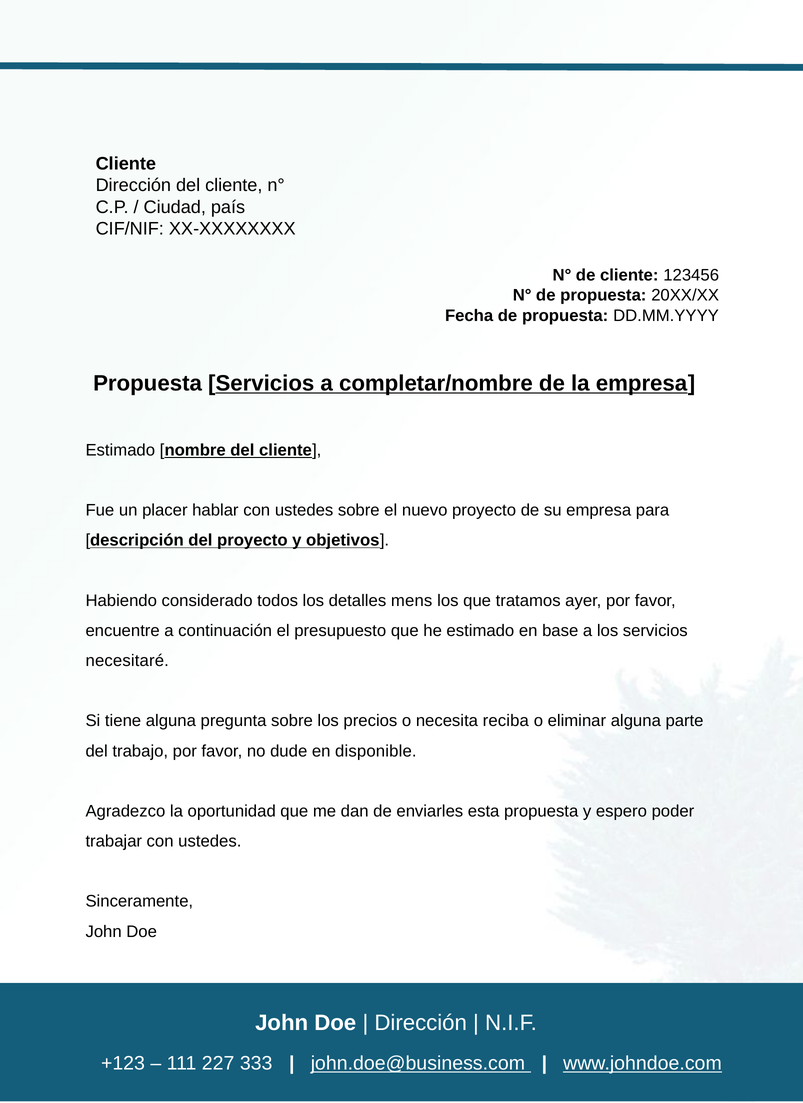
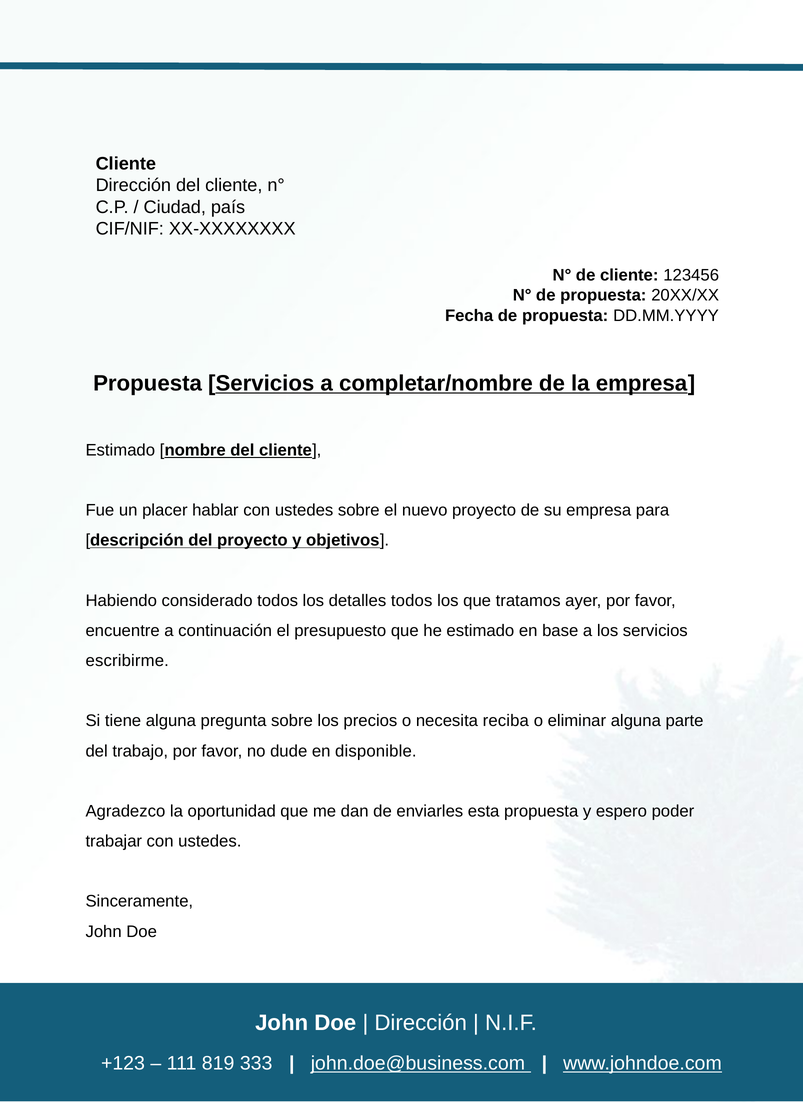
detalles mens: mens -> todos (412, 601)
necesitaré: necesitaré -> escribirme (127, 661)
227: 227 -> 819 (218, 1065)
